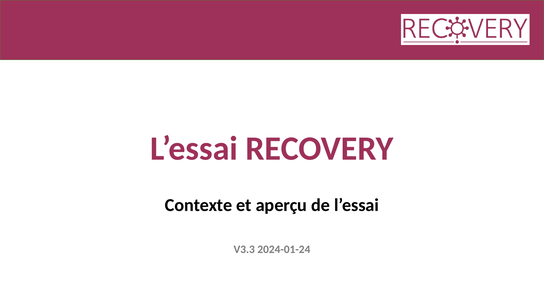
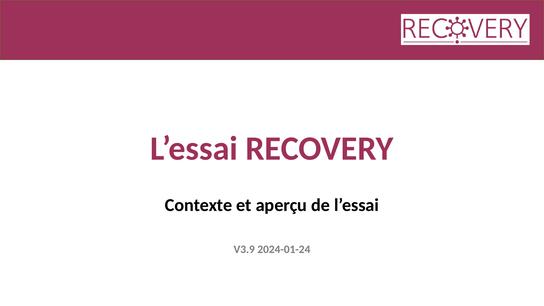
V3.3: V3.3 -> V3.9 (244, 250)
